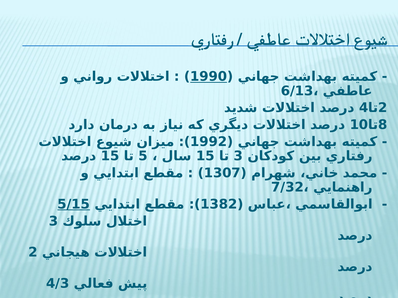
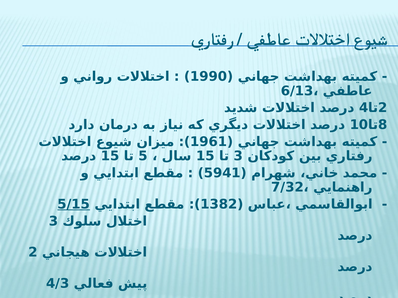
1990 underline: present -> none (209, 77)
1992: 1992 -> 1961 (209, 142)
1307: 1307 -> 5941 (222, 173)
